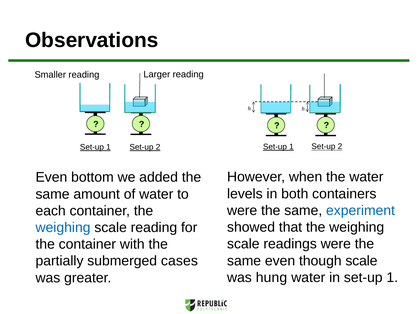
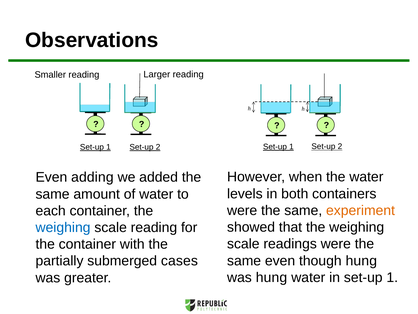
bottom: bottom -> adding (92, 177)
experiment colour: blue -> orange (361, 210)
though scale: scale -> hung (361, 260)
